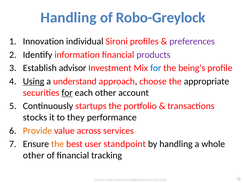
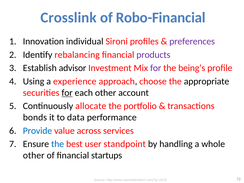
Handling: Handling -> Crosslink (69, 18)
Robo-Greylock: Robo-Greylock -> Robo-Financial (161, 18)
information: information -> rebalancing (77, 55)
for colour: blue -> purple (156, 68)
Using underline: present -> none (34, 81)
understand: understand -> experience (75, 81)
startups: startups -> allocate (91, 106)
stocks: stocks -> bonds (35, 117)
they: they -> data (76, 117)
Provide colour: orange -> blue (37, 131)
the colour: orange -> blue (58, 144)
tracking: tracking -> startups (107, 155)
